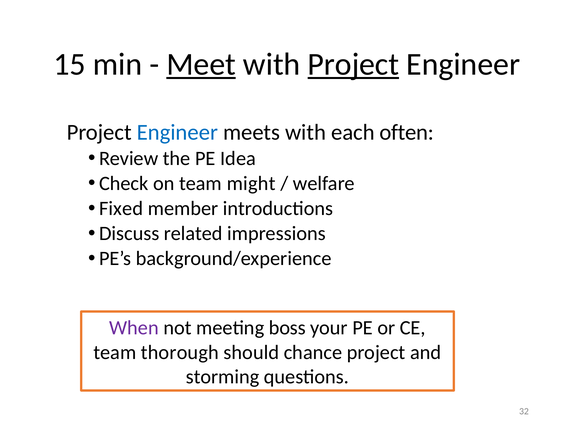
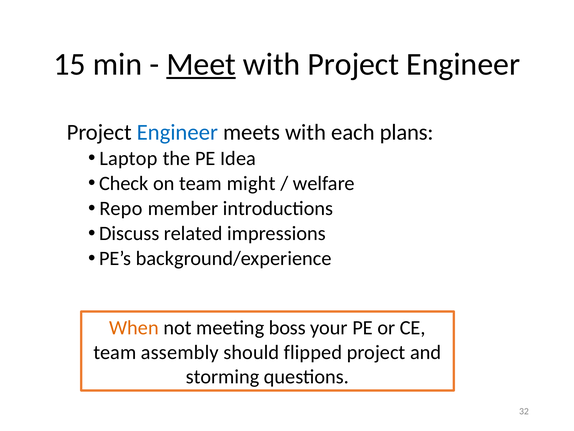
Project underline: present -> none (353, 64)
often: often -> plans (407, 132)
Review: Review -> Laptop (128, 158)
Fixed: Fixed -> Repo (121, 208)
When colour: purple -> orange (134, 328)
thorough: thorough -> assembly (180, 352)
chance: chance -> flipped (313, 352)
